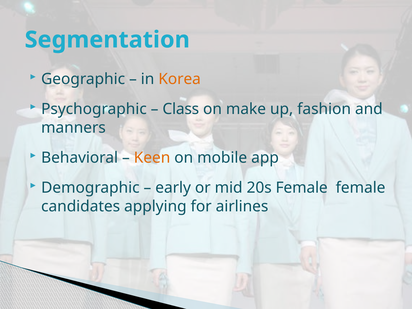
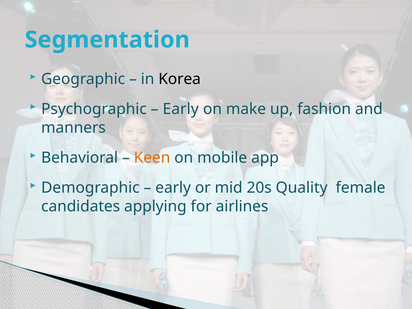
Korea colour: orange -> black (180, 79)
Class: Class -> Early (181, 109)
20s Female: Female -> Quality (302, 188)
